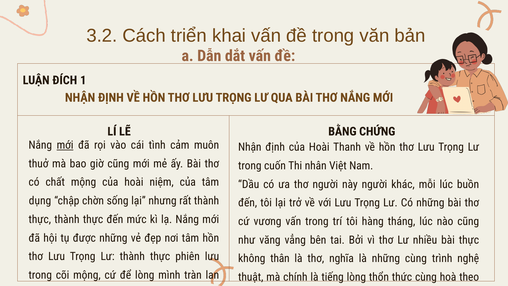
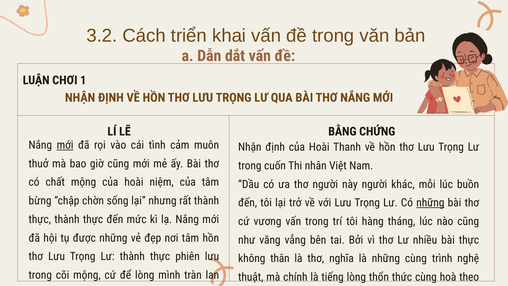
ĐÍCH: ĐÍCH -> CHƠI (65, 80)
dụng: dụng -> bừng (40, 201)
những underline: none -> present (430, 203)
